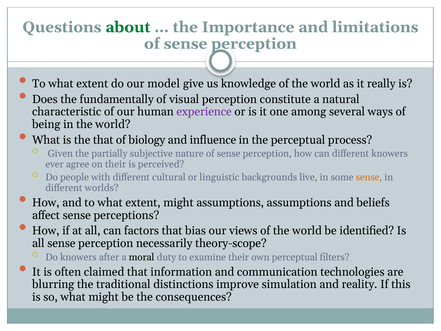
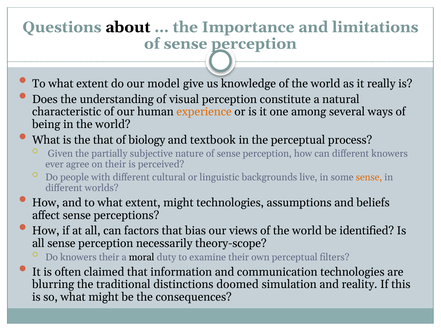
about colour: green -> black (128, 27)
fundamentally: fundamentally -> understanding (117, 99)
experience colour: purple -> orange (204, 112)
influence: influence -> textbook (213, 140)
might assumptions: assumptions -> technologies (230, 202)
knowers after: after -> their (109, 257)
improve: improve -> doomed (238, 284)
